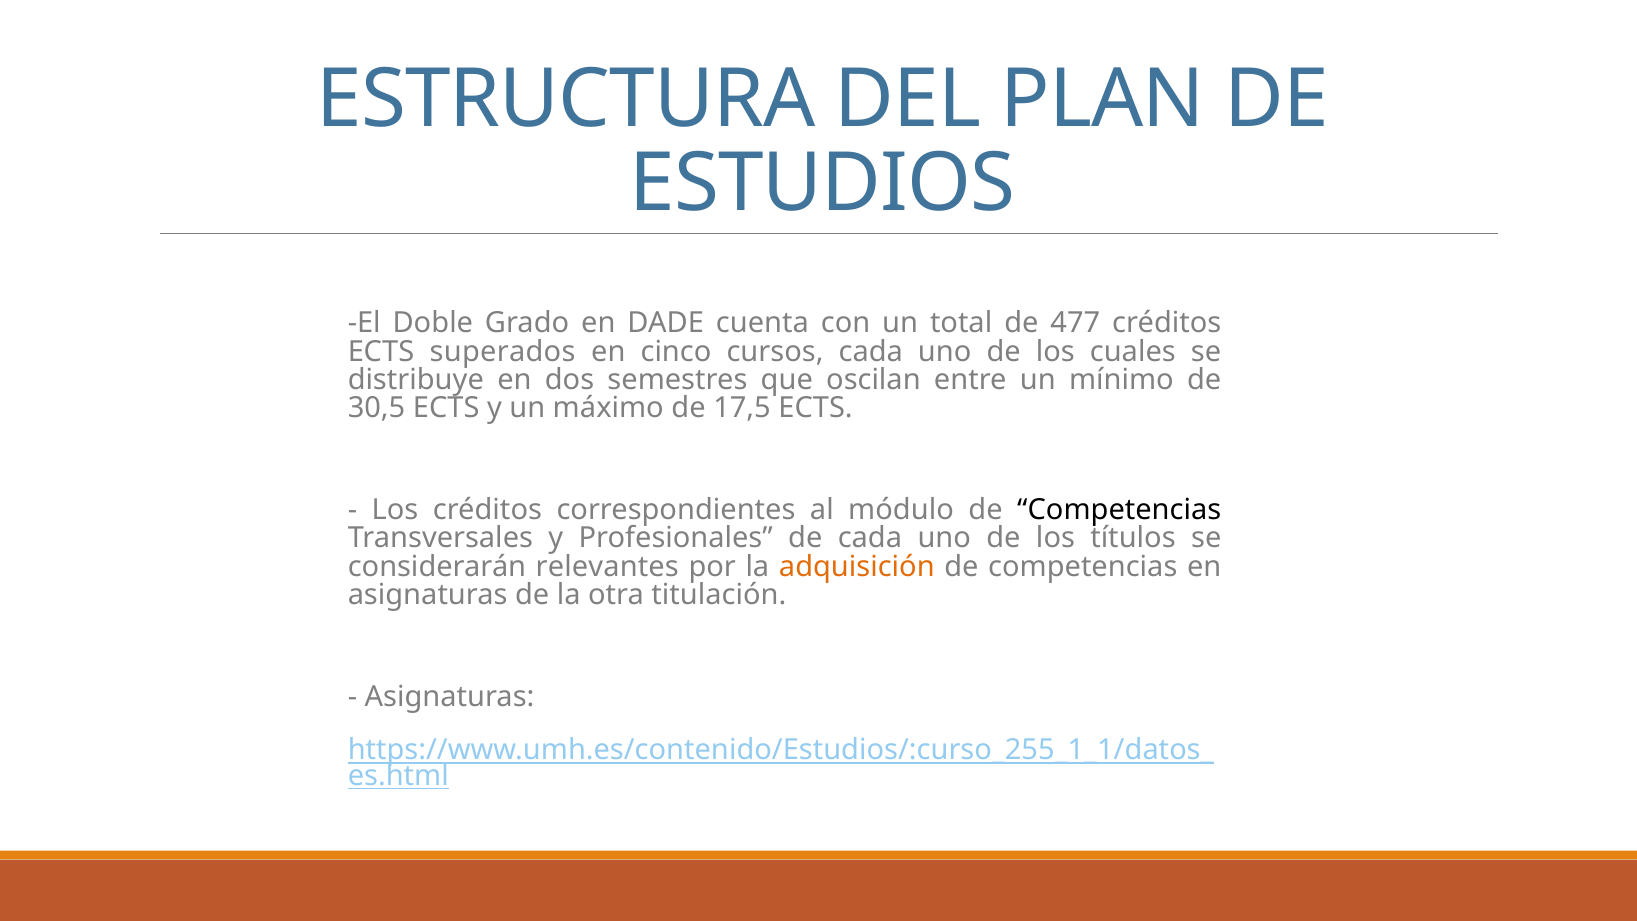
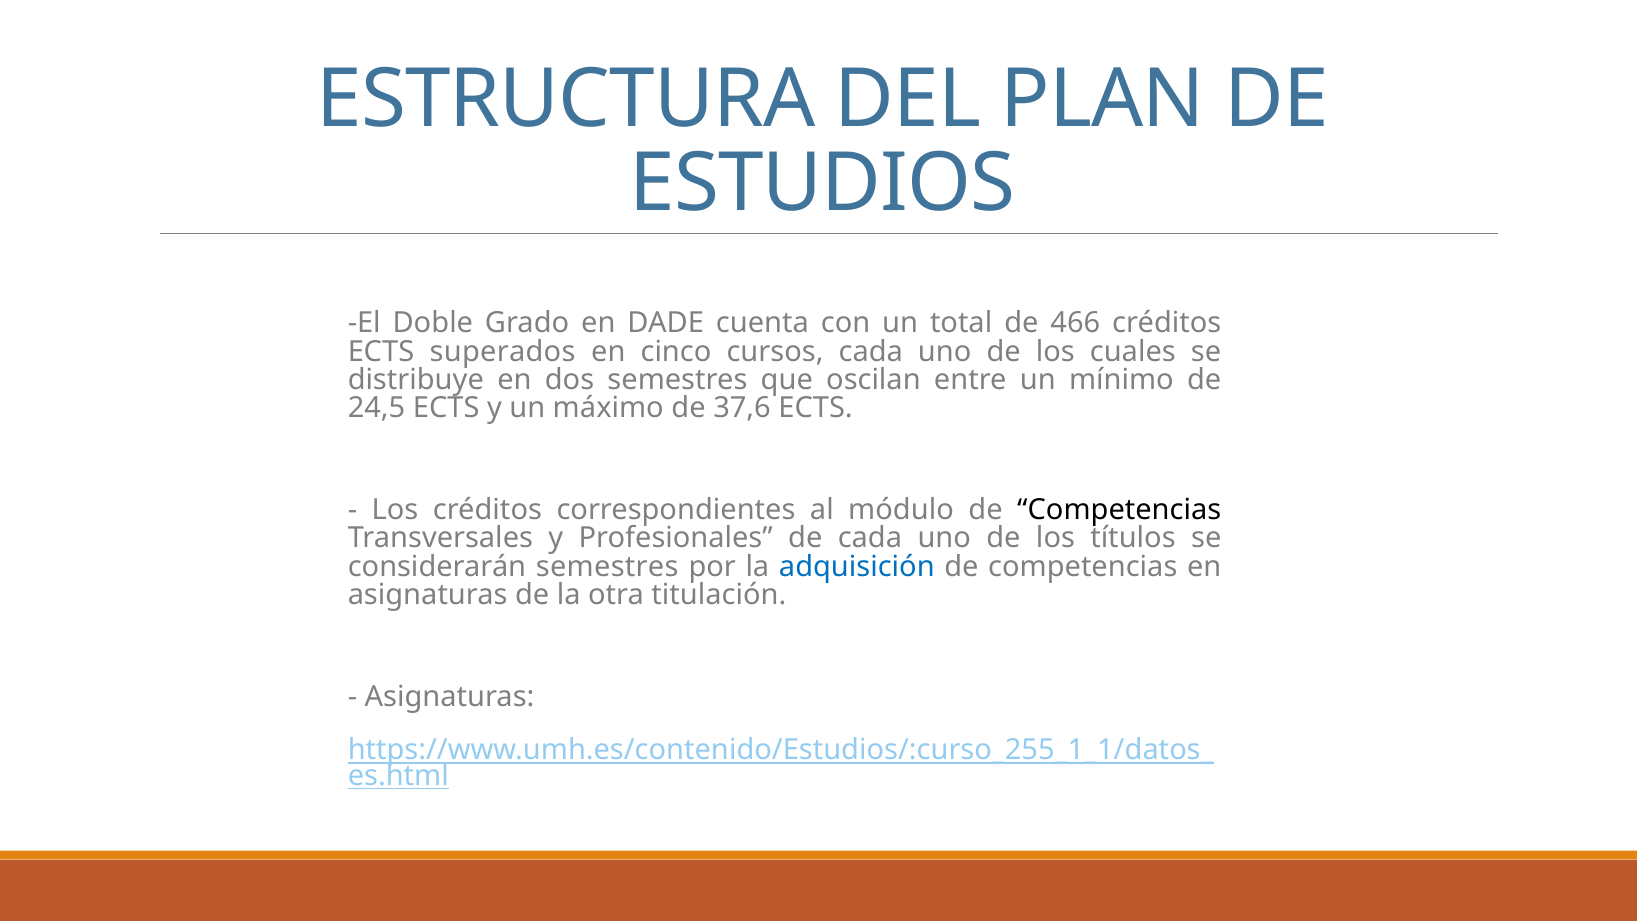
477: 477 -> 466 (1075, 323)
30,5: 30,5 -> 24,5 (377, 408)
17,5: 17,5 -> 37,6 (742, 408)
considerarán relevantes: relevantes -> semestres (607, 566)
adquisición colour: orange -> blue (857, 566)
